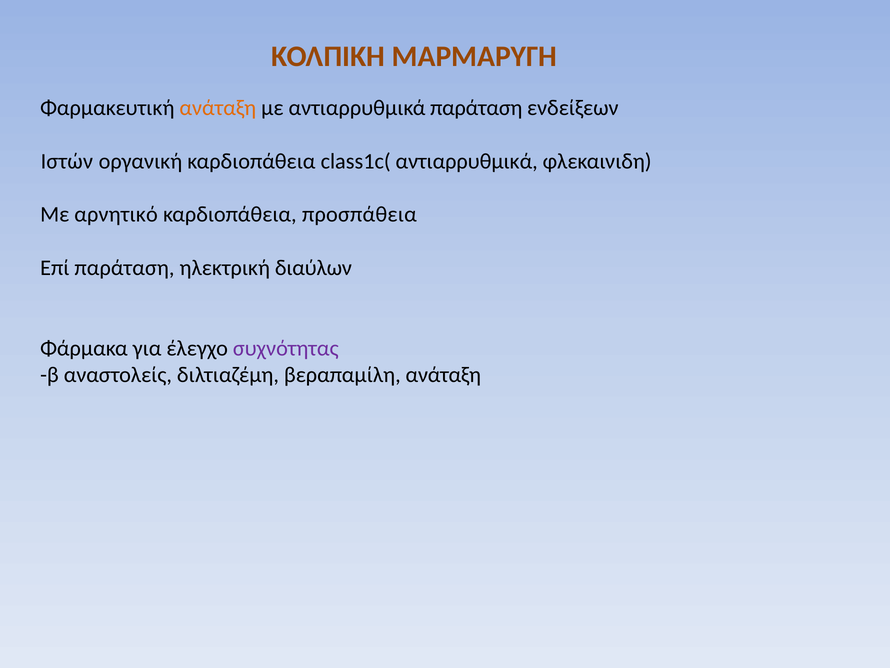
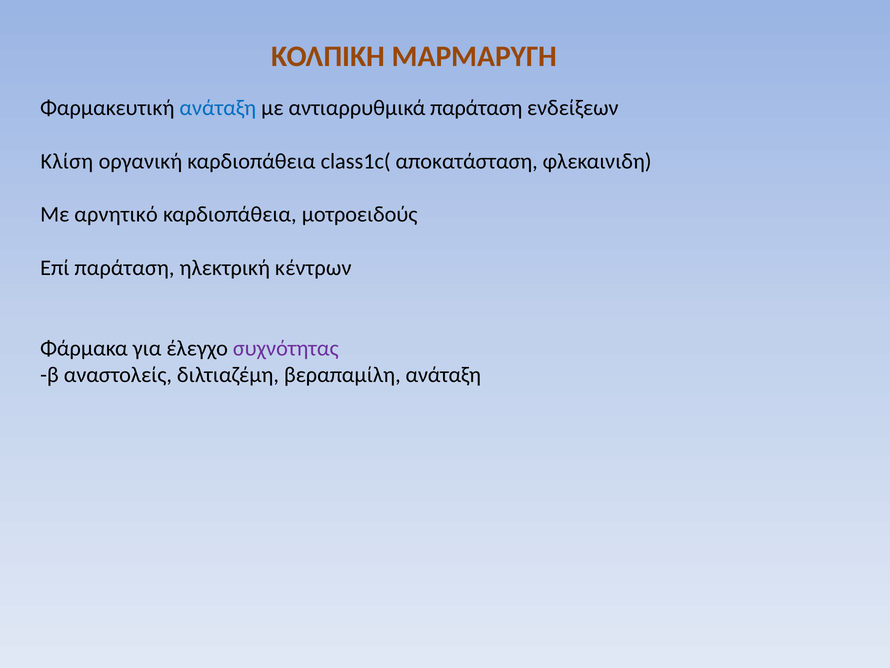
ανάταξη colour: orange -> blue (218, 108)
Ιστών: Ιστών -> Κλίση (67, 161)
class1c( αντιαρρυθμικά: αντιαρρυθμικά -> αποκατάσταση (467, 161)
προσπάθεια: προσπάθεια -> μοτροειδούς (360, 214)
διαύλων: διαύλων -> κέντρων (313, 268)
